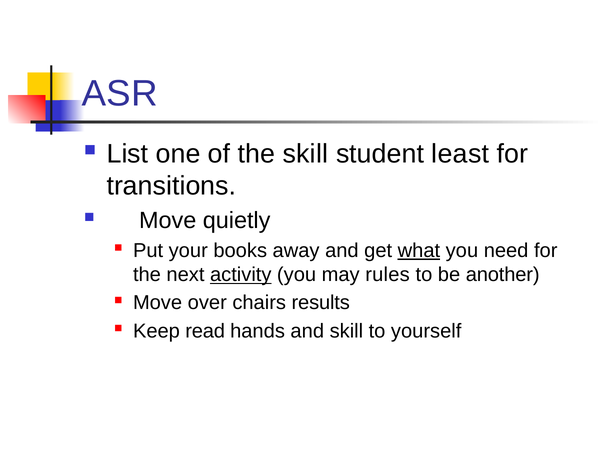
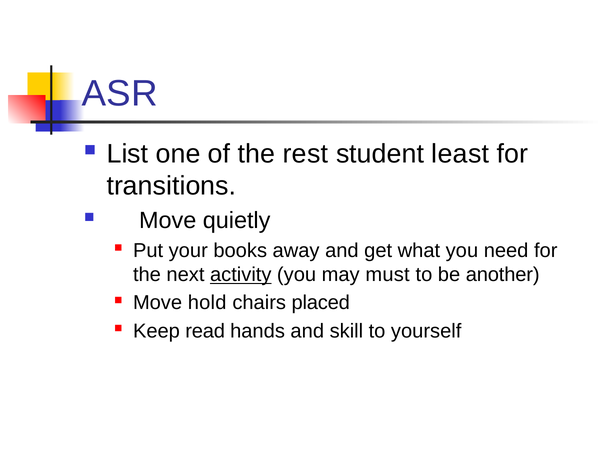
the skill: skill -> rest (305, 154)
what underline: present -> none (419, 251)
rules: rules -> must (388, 275)
over: over -> hold (207, 303)
results: results -> placed (321, 303)
